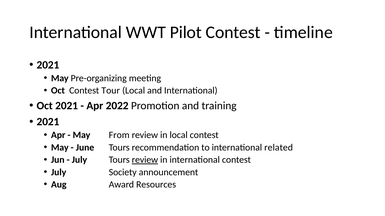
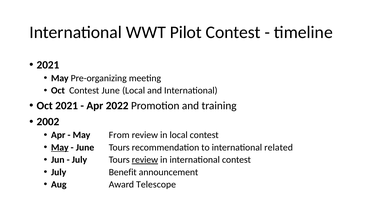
Contest Tour: Tour -> June (111, 91)
2021: 2021 -> 2002 (48, 122)
May underline: none -> present (60, 148)
Society: Society -> Benefit (123, 173)
Resources: Resources -> Telescope (156, 185)
